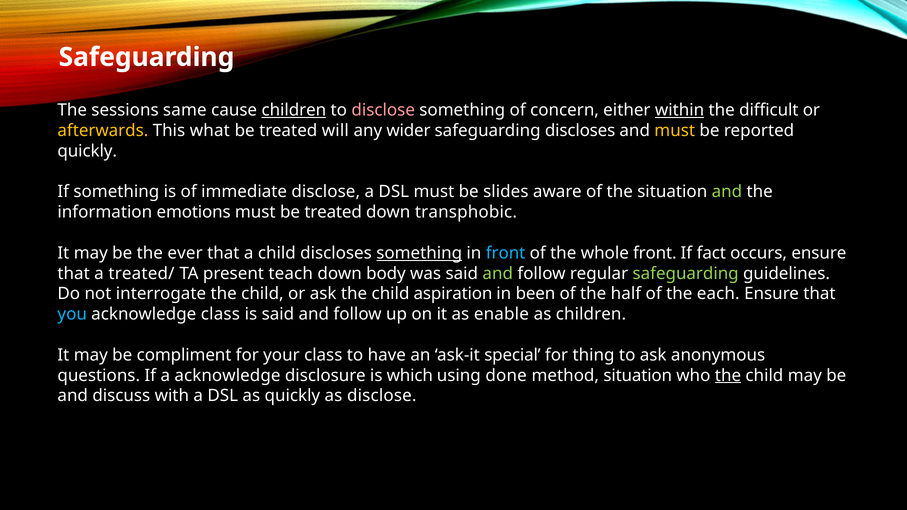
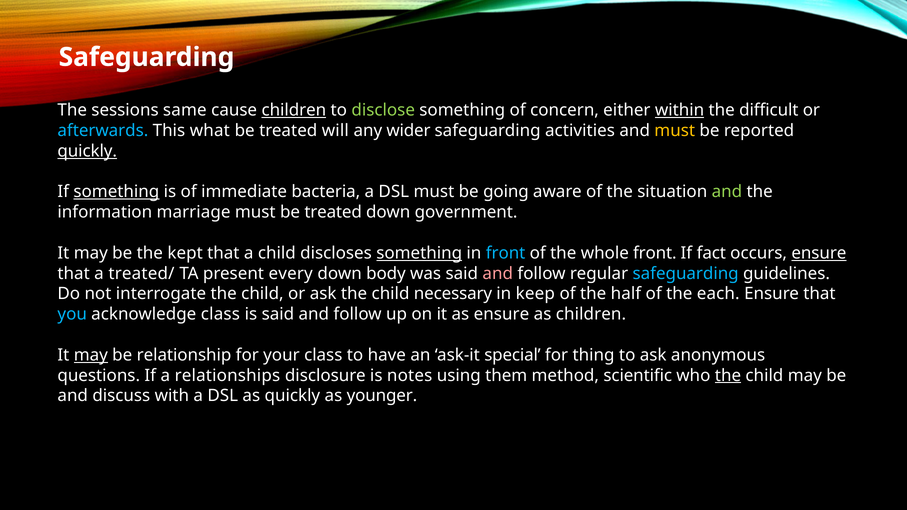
disclose colour: pink -> light green (383, 110)
afterwards colour: yellow -> light blue (103, 131)
safeguarding discloses: discloses -> activities (580, 131)
quickly underline: none -> present (87, 151)
something underline: none -> present (116, 192)
immediate disclose: disclose -> bacteria (326, 192)
slides: slides -> going (506, 192)
emotions: emotions -> marriage (194, 212)
transphobic: transphobic -> government (466, 212)
ever: ever -> kept (185, 253)
ensure underline: none -> present (819, 253)
teach: teach -> every (291, 274)
and colour: light green -> pink (498, 274)
safeguarding colour: light green -> light blue (686, 274)
aspiration: aspiration -> necessary (453, 294)
been: been -> keep (535, 294)
as enable: enable -> ensure (501, 314)
may underline: none -> present (91, 355)
compliment: compliment -> relationship (184, 355)
a acknowledge: acknowledge -> relationships (227, 376)
which: which -> notes (410, 376)
done: done -> them (506, 376)
method situation: situation -> scientific (638, 376)
as disclose: disclose -> younger (382, 396)
